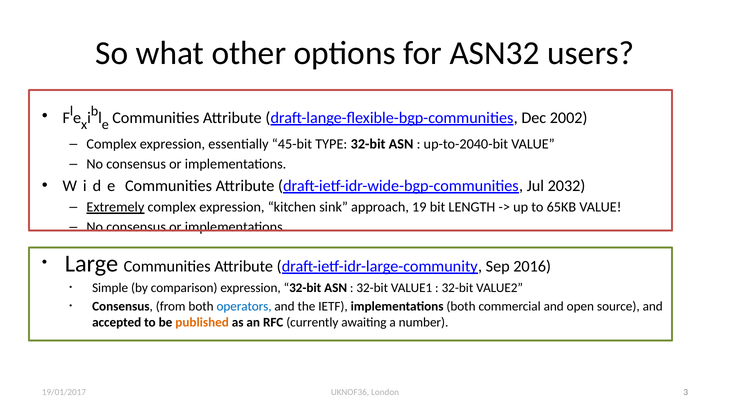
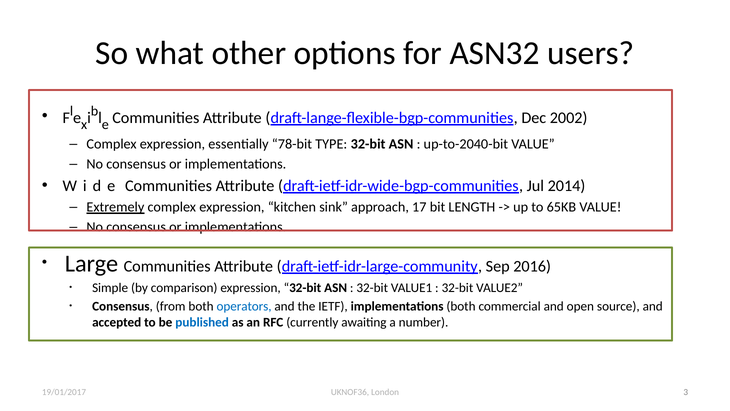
45-bit: 45-bit -> 78-bit (292, 144)
2032: 2032 -> 2014 (566, 186)
19: 19 -> 17 (419, 207)
published colour: orange -> blue (202, 322)
